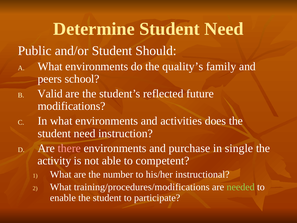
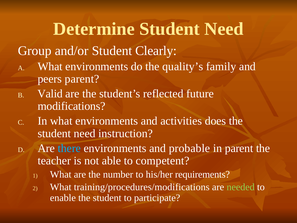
Public: Public -> Group (35, 51)
Should: Should -> Clearly (156, 51)
peers school: school -> parent (82, 79)
there colour: pink -> light blue (69, 148)
purchase: purchase -> probable (189, 148)
in single: single -> parent (239, 148)
activity: activity -> teacher (54, 161)
instructional: instructional -> requirements (202, 174)
